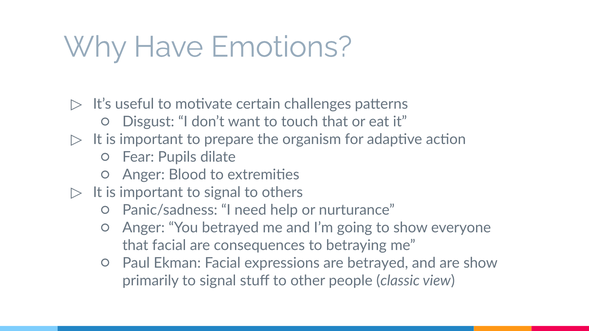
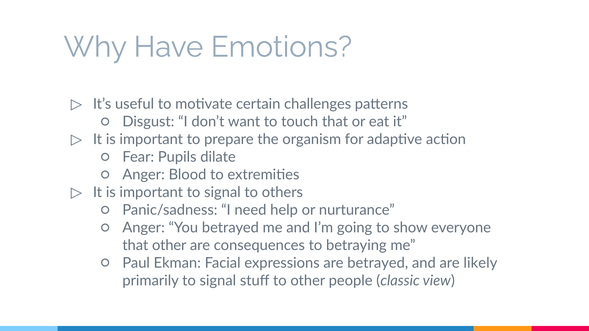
that facial: facial -> other (169, 246)
are show: show -> likely (480, 263)
